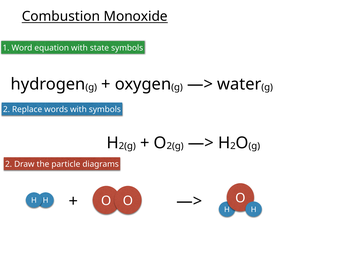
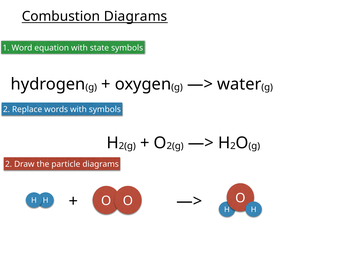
Combustion Monoxide: Monoxide -> Diagrams (136, 16)
